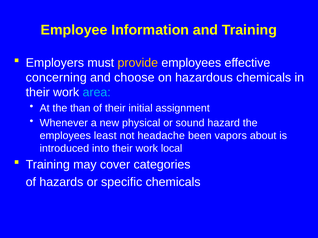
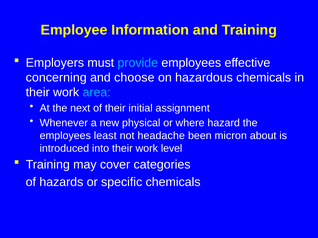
provide colour: yellow -> light blue (138, 63)
than: than -> next (80, 108)
sound: sound -> where (190, 123)
vapors: vapors -> micron (231, 136)
local: local -> level (172, 149)
